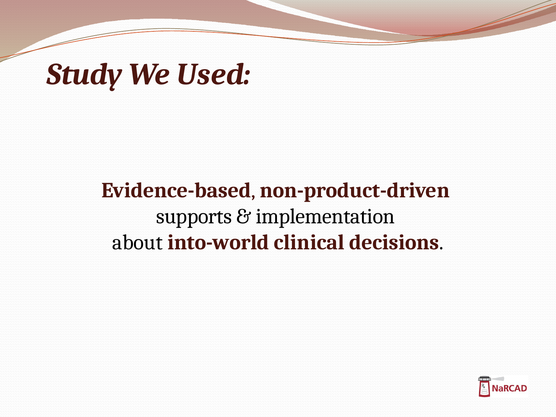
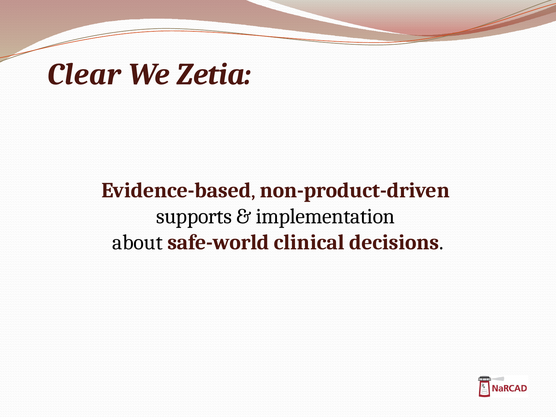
Study: Study -> Clear (84, 74)
Used: Used -> Zetia (214, 74)
into-world: into-world -> safe-world (218, 242)
